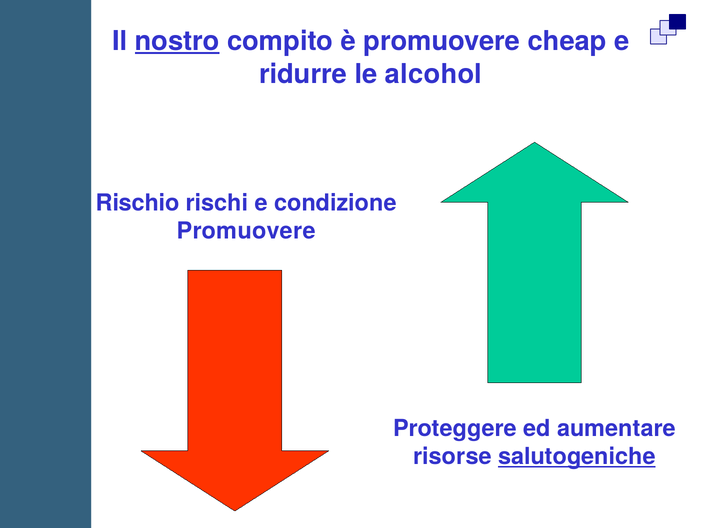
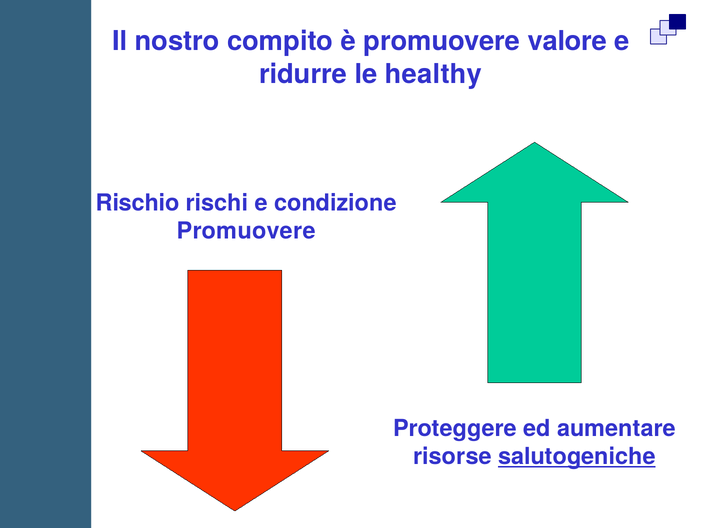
nostro underline: present -> none (177, 41)
cheap: cheap -> valore (567, 41)
alcohol: alcohol -> healthy (434, 74)
